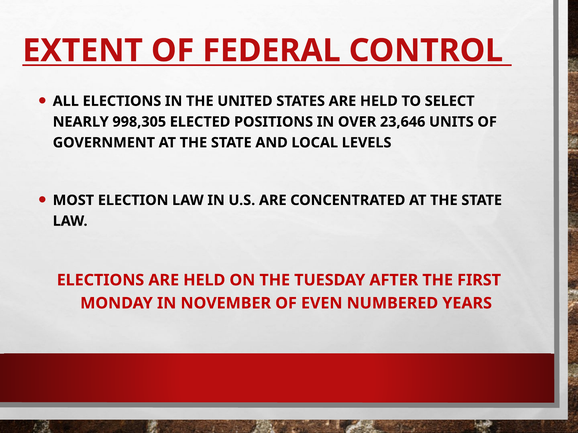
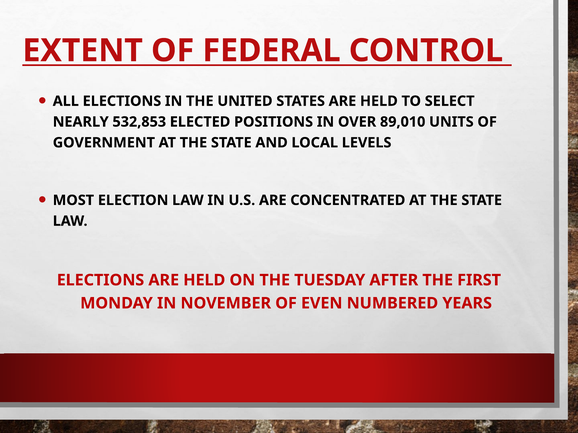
998,305: 998,305 -> 532,853 (139, 122)
23,646: 23,646 -> 89,010 (403, 122)
